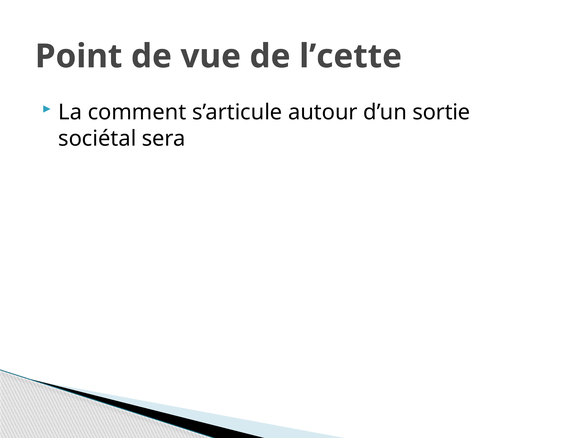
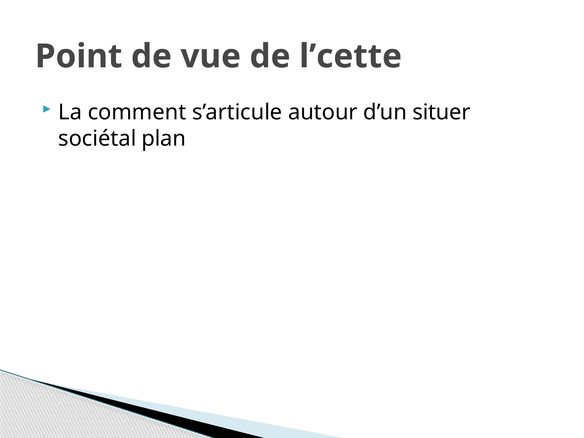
sortie: sortie -> situer (441, 112)
sera: sera -> plan (164, 138)
